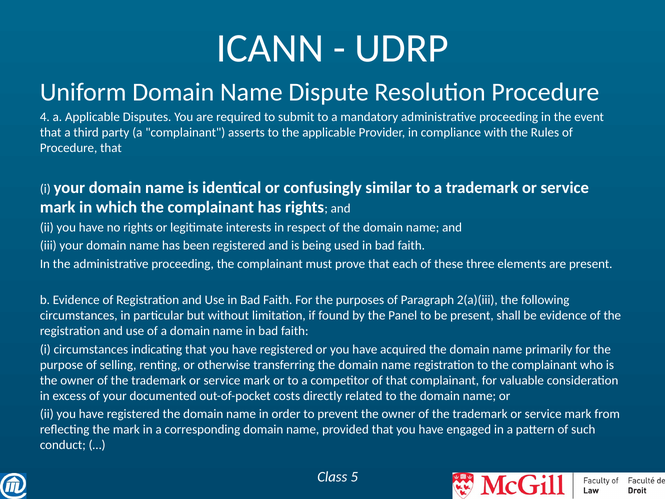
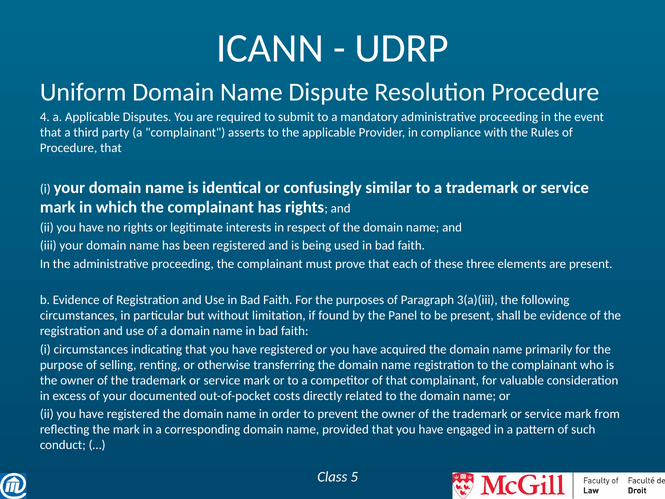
2(a)(iii: 2(a)(iii -> 3(a)(iii (477, 300)
